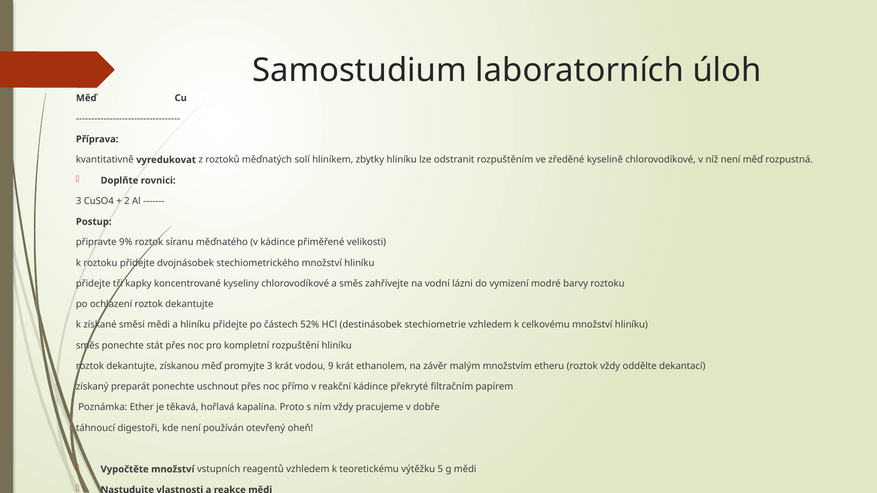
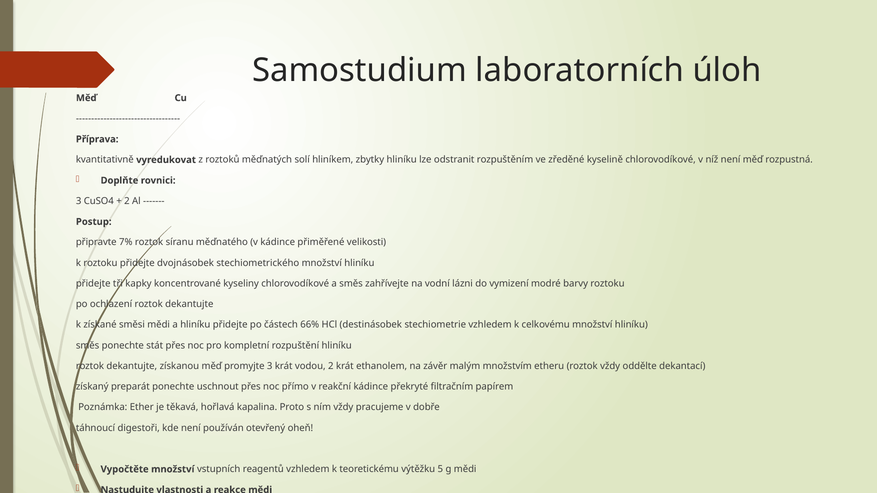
9%: 9% -> 7% (126, 242)
52%: 52% -> 66% (310, 325)
vodou 9: 9 -> 2 (331, 366)
